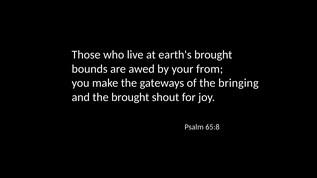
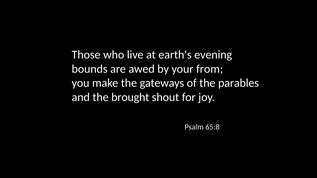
earth's brought: brought -> evening (213, 55)
bringing: bringing -> parables (239, 83)
